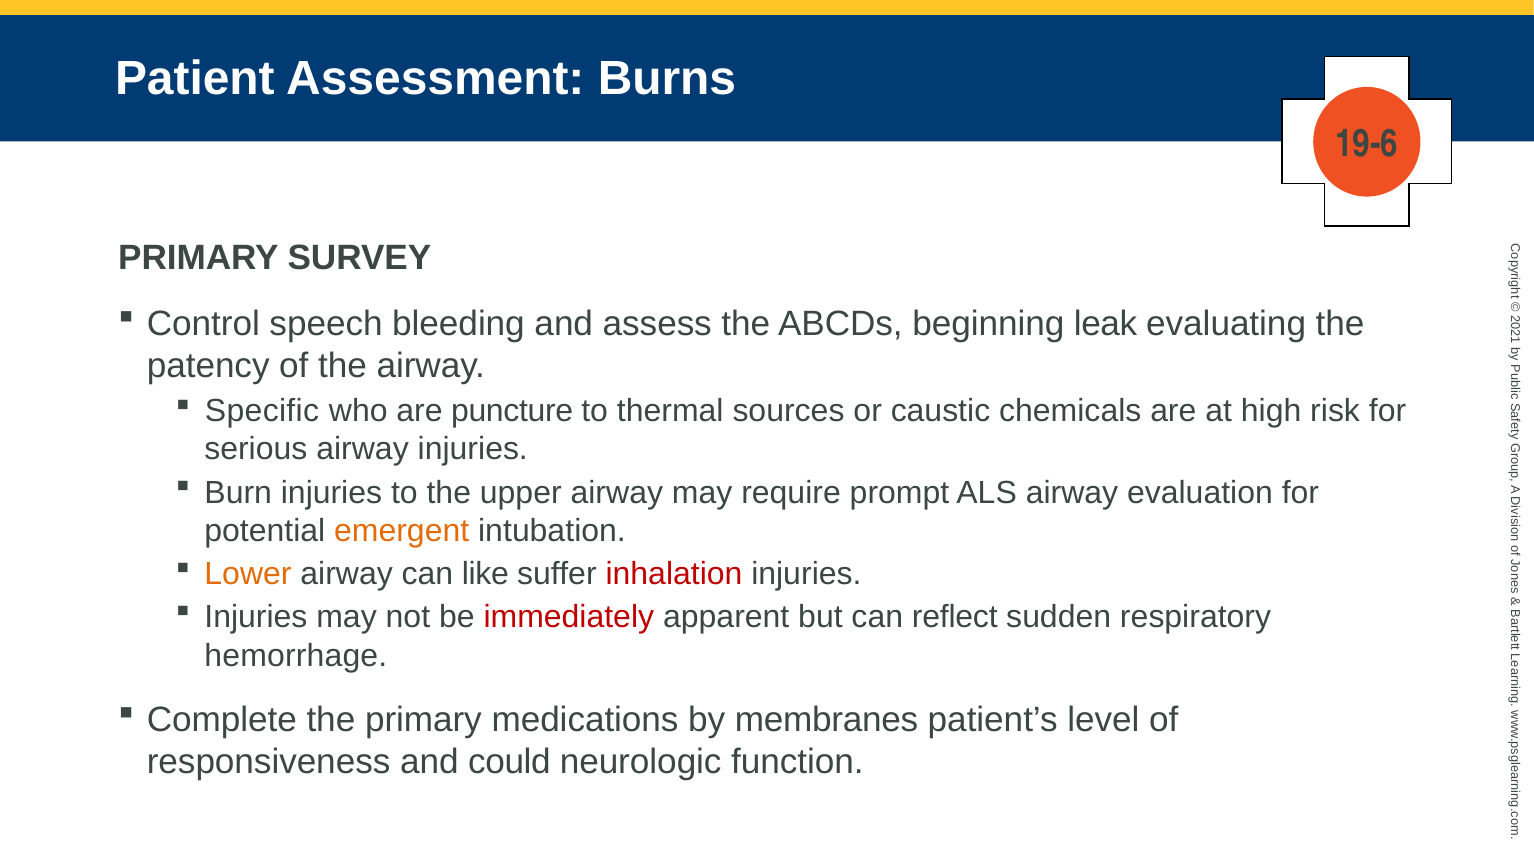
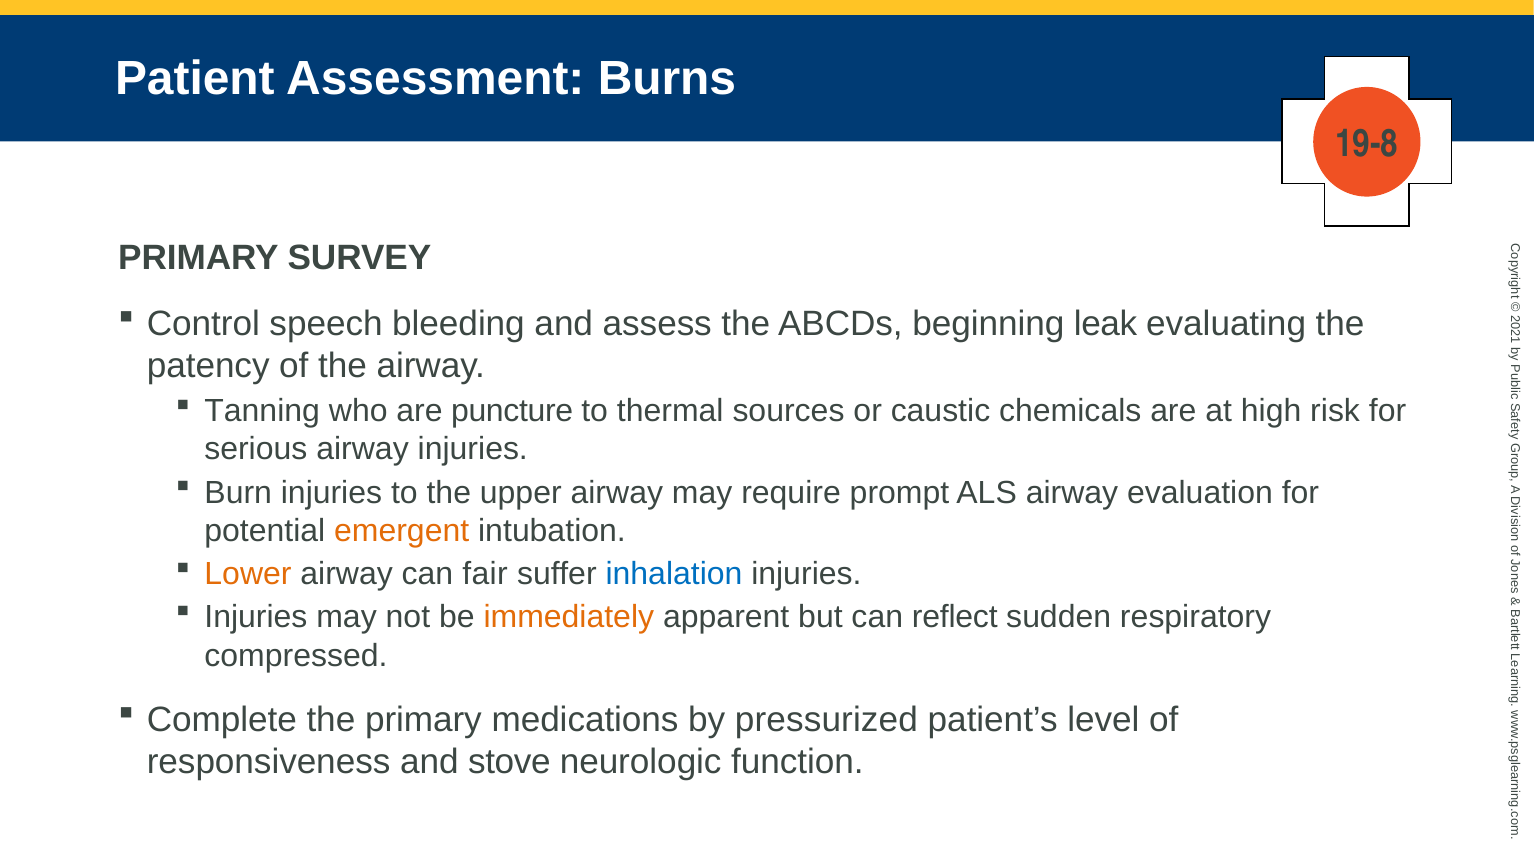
19-6: 19-6 -> 19-8 (1367, 144)
Specific: Specific -> Tanning (262, 411)
like: like -> fair (485, 574)
inhalation colour: red -> blue (674, 574)
immediately colour: red -> orange (569, 617)
hemorrhage: hemorrhage -> compressed (296, 655)
membranes: membranes -> pressurized (826, 720)
could: could -> stove (509, 762)
